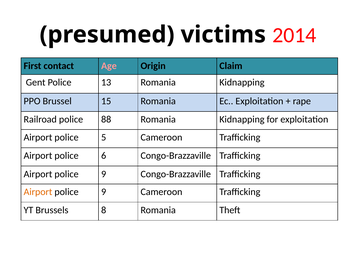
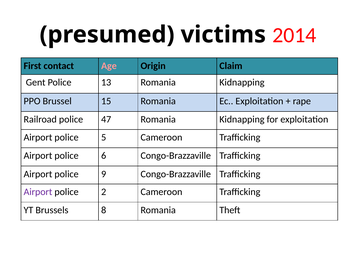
88: 88 -> 47 (106, 119)
Airport colour: orange -> purple (38, 192)
9: 9 -> 2 (104, 192)
